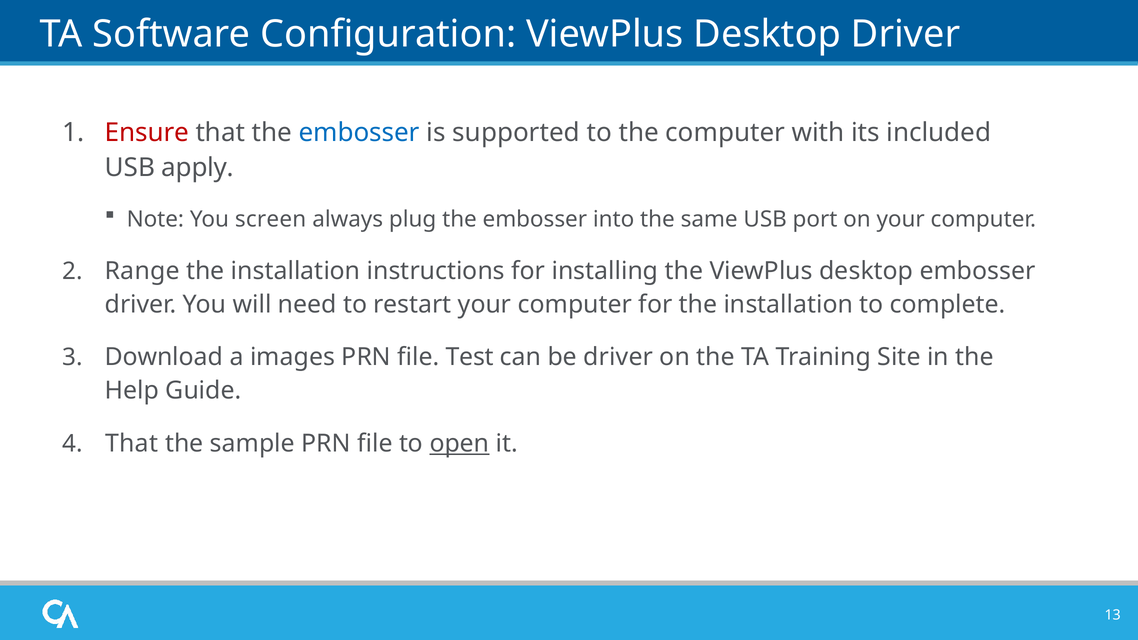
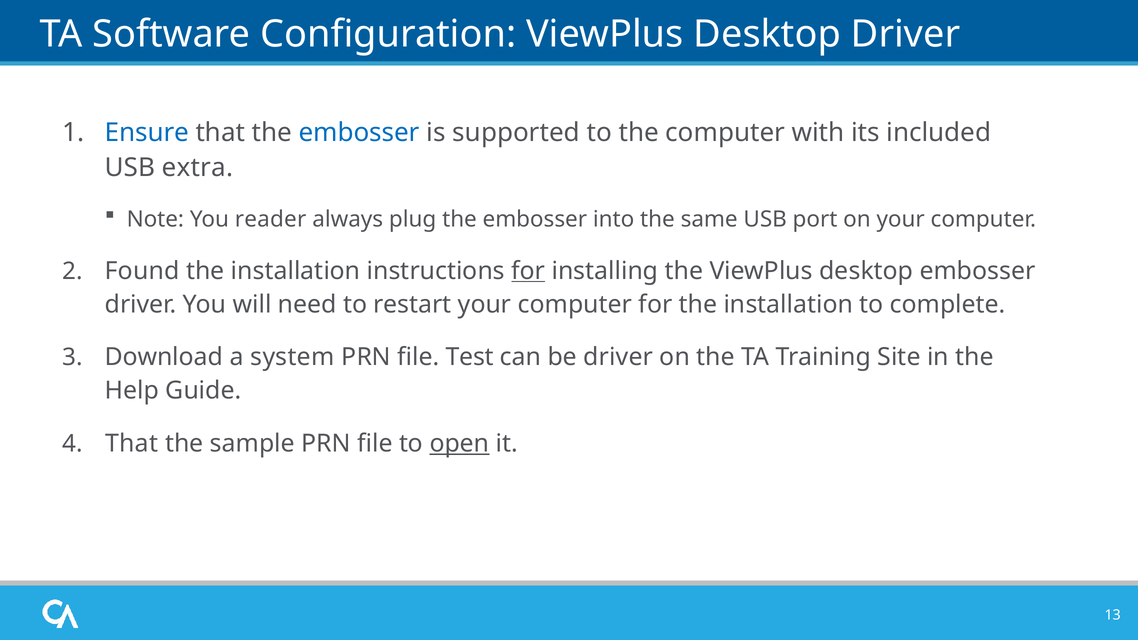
Ensure colour: red -> blue (147, 133)
apply: apply -> extra (197, 168)
screen: screen -> reader (271, 219)
Range: Range -> Found (142, 271)
for underline: none -> present (528, 271)
images: images -> system (292, 357)
